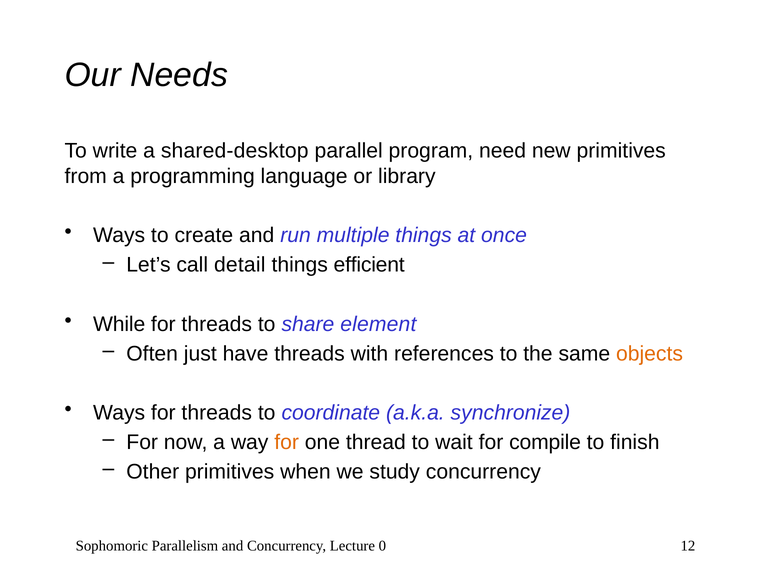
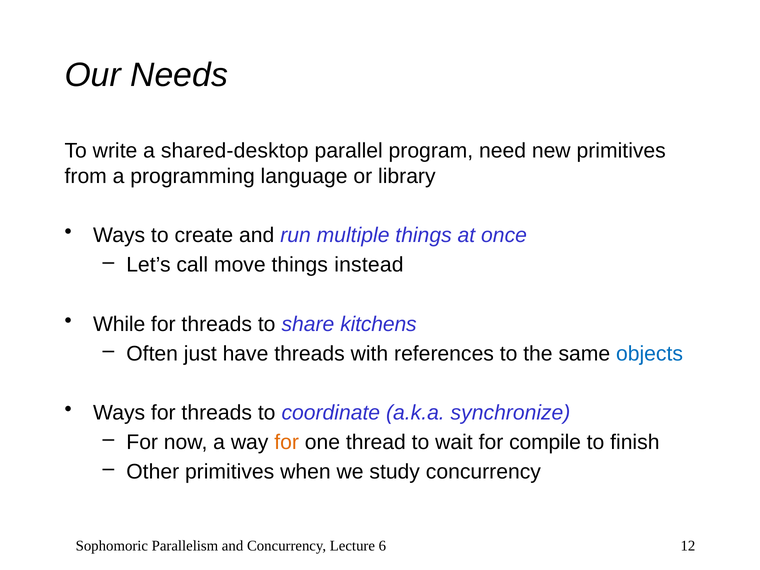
detail: detail -> move (240, 265)
efficient: efficient -> instead (369, 265)
element: element -> kitchens (378, 324)
objects colour: orange -> blue (649, 354)
0: 0 -> 6 (382, 546)
